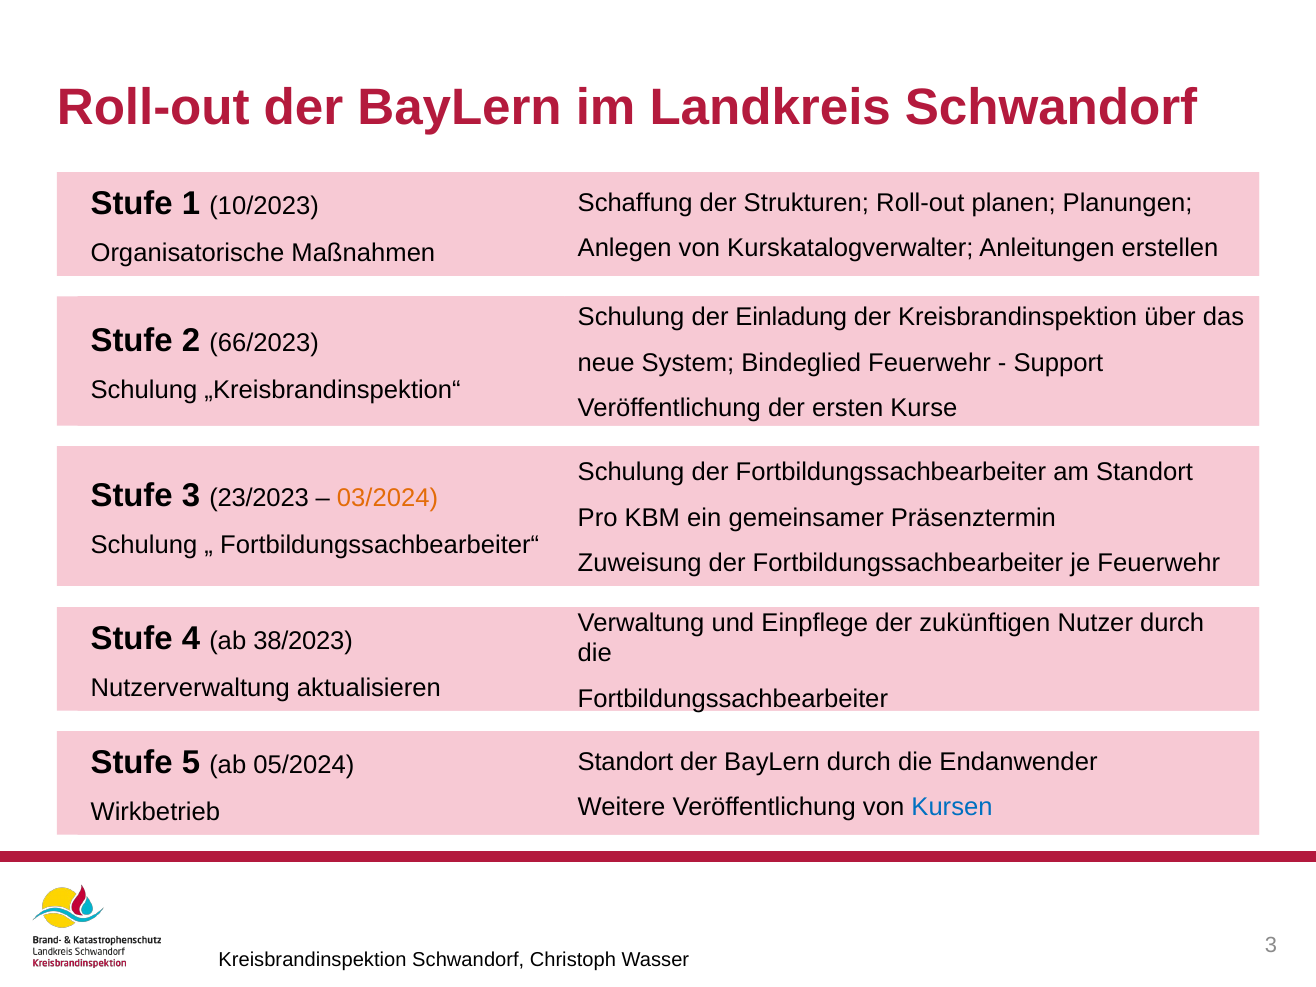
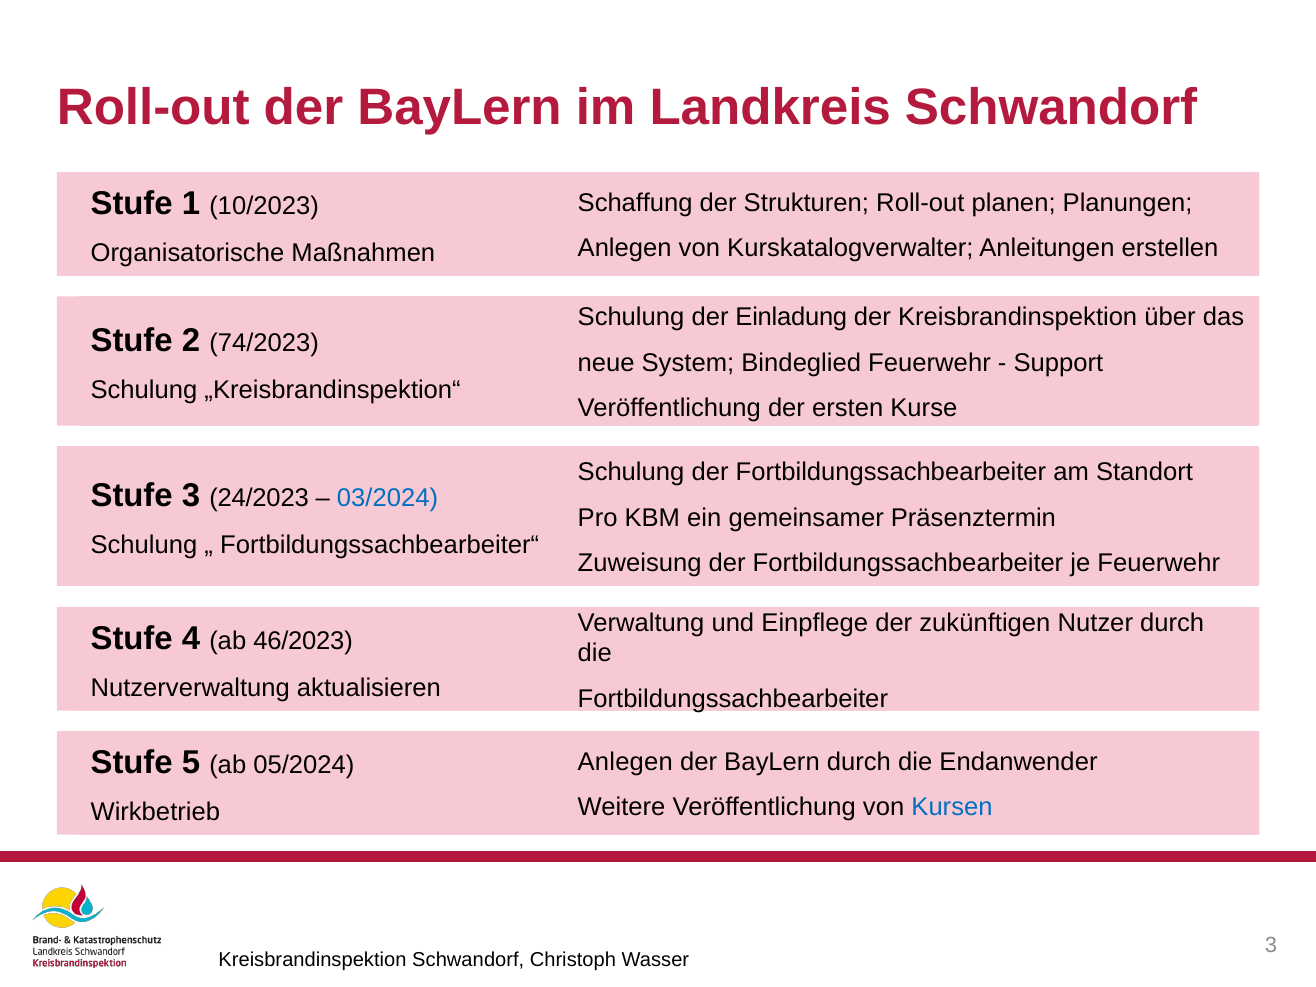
66/2023: 66/2023 -> 74/2023 (264, 343)
23/2023: 23/2023 -> 24/2023 (259, 498)
03/2024 colour: orange -> blue (388, 498)
38/2023: 38/2023 -> 46/2023 (303, 641)
Standort: Standort -> Anlegen (625, 762)
